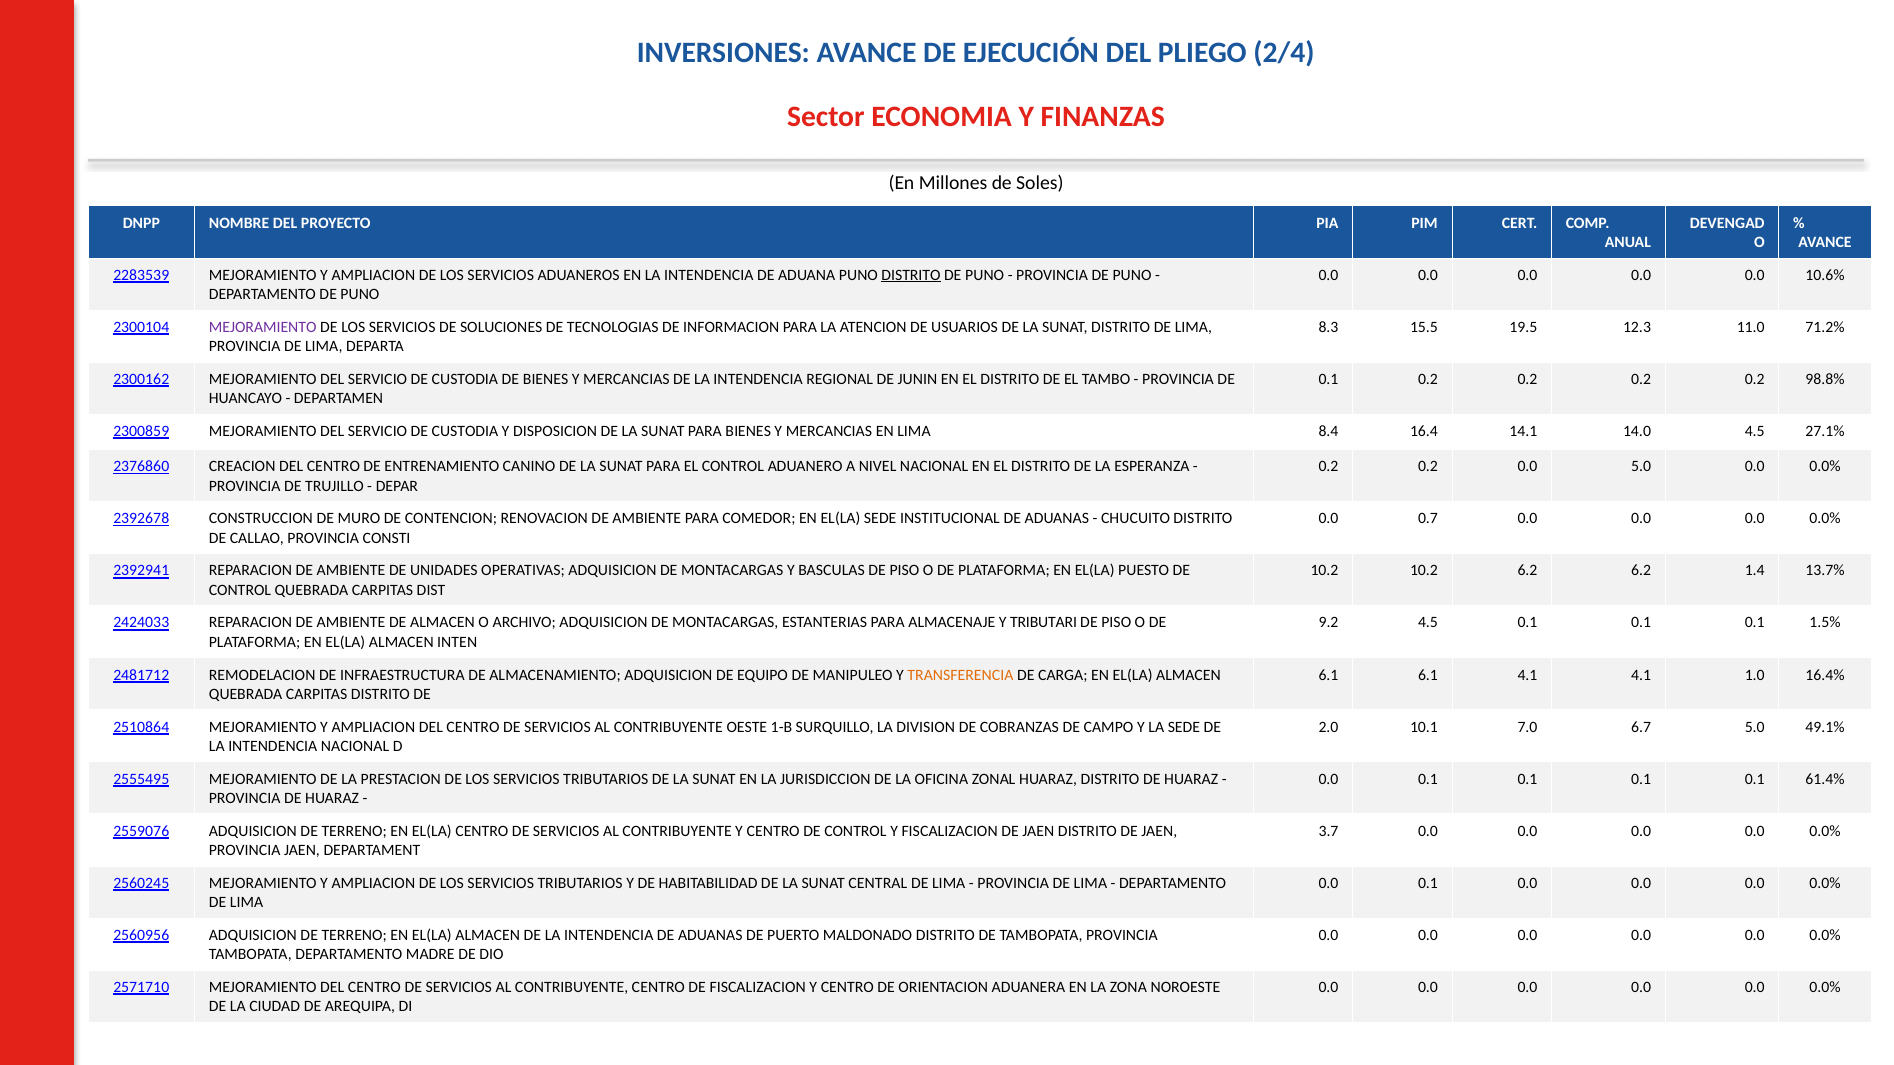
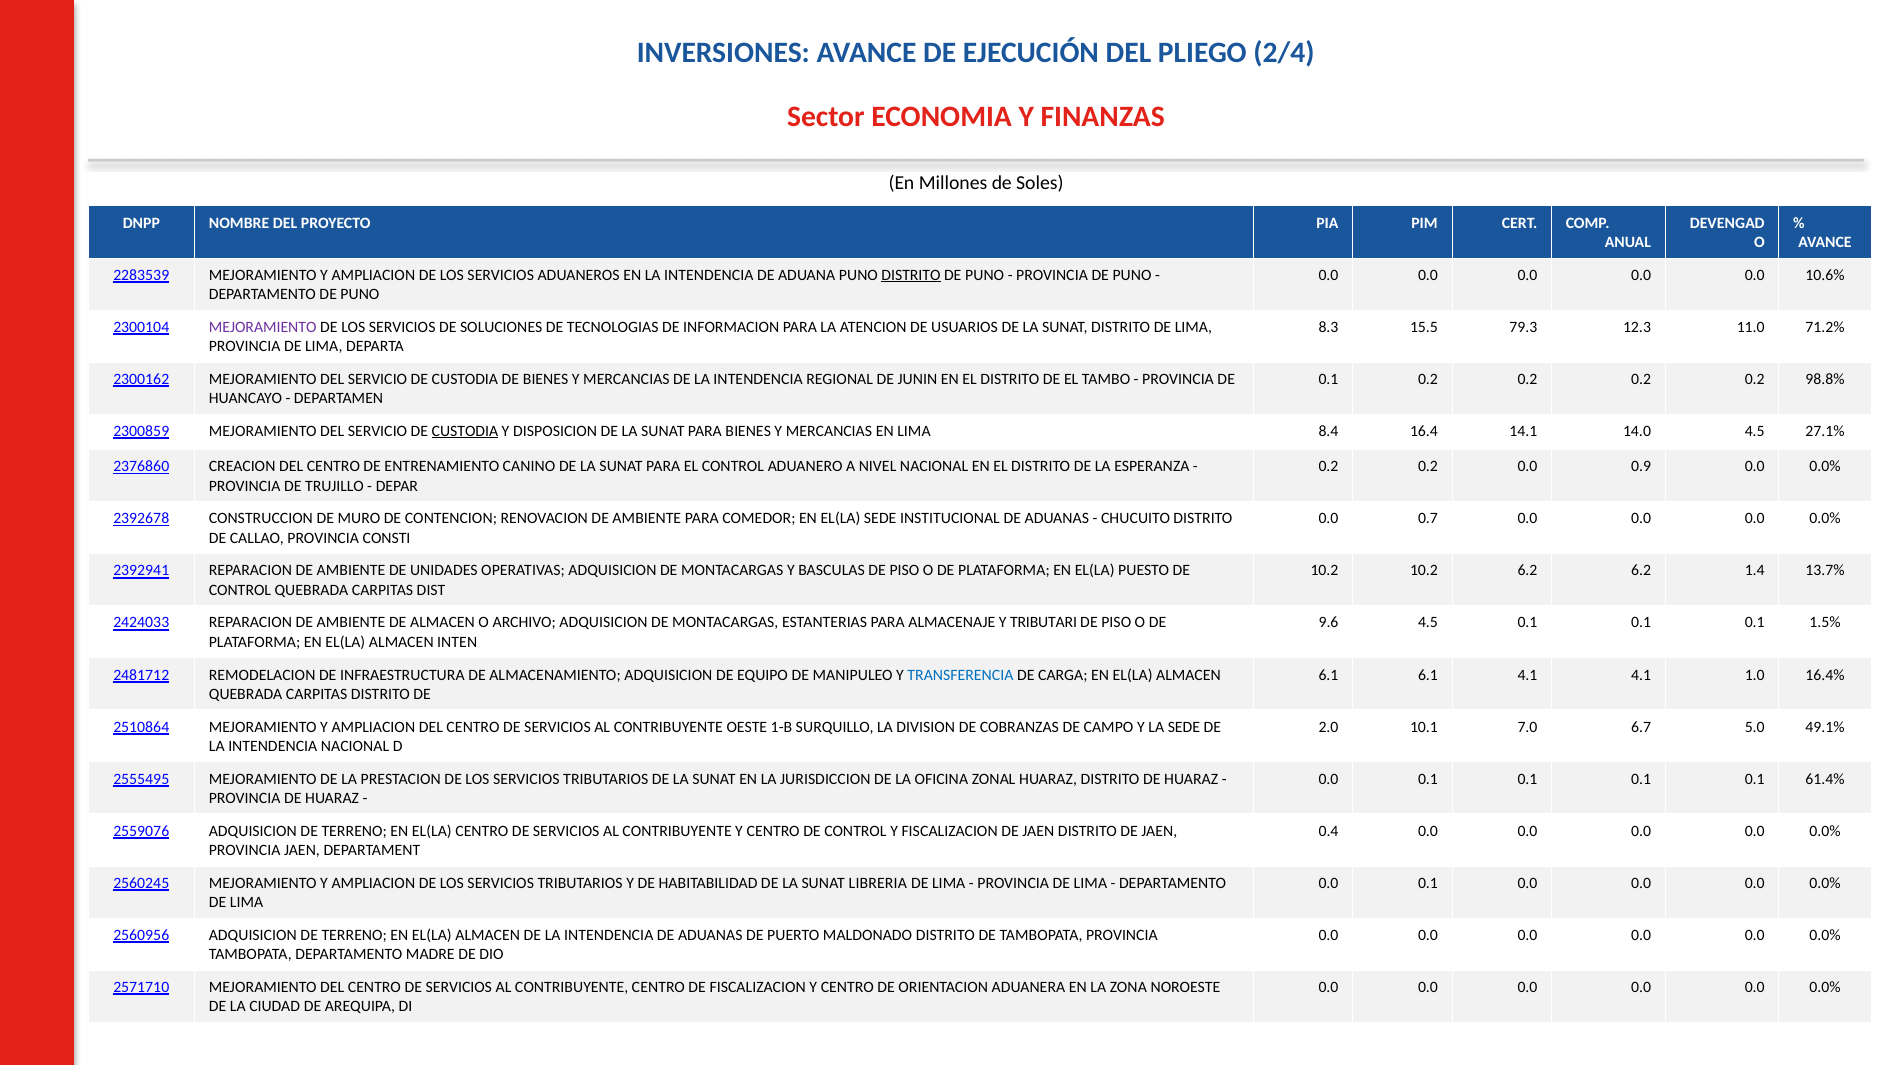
19.5: 19.5 -> 79.3 (1523, 327)
CUSTODIA underline: none -> present (465, 431)
0.0 5.0: 5.0 -> 0.9 (1641, 467)
9.2: 9.2 -> 9.6 (1329, 623)
TRANSFERENCIA colour: orange -> blue (960, 675)
3.7: 3.7 -> 0.4 (1329, 831)
CENTRAL: CENTRAL -> LIBRERIA (878, 884)
